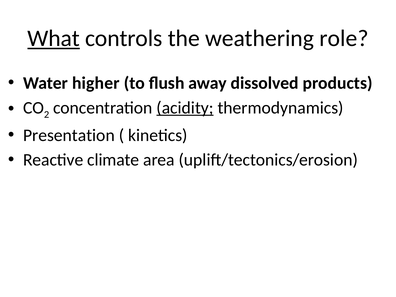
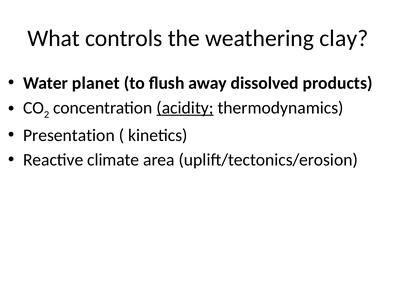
What underline: present -> none (54, 38)
role: role -> clay (344, 38)
higher: higher -> planet (96, 83)
